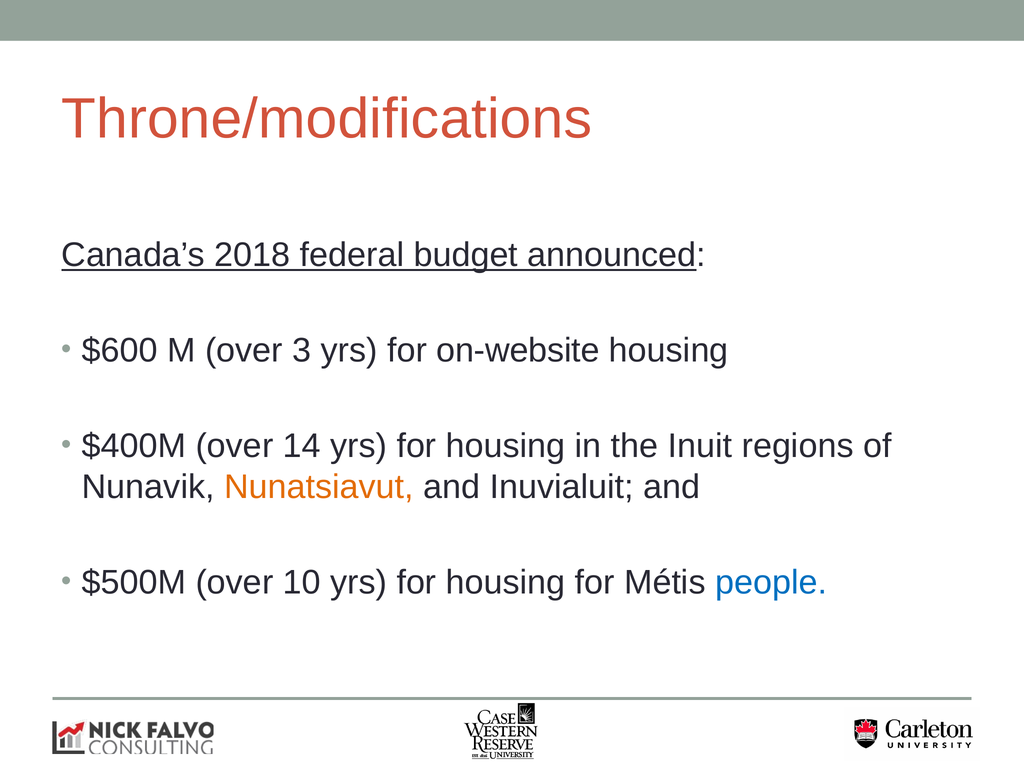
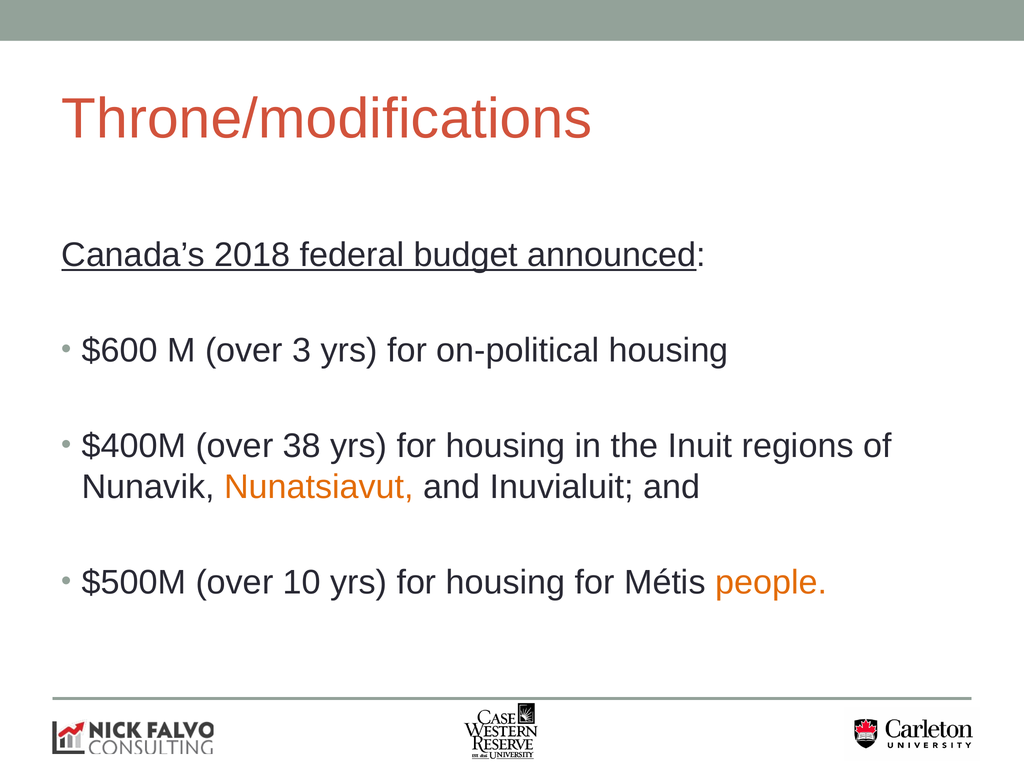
on-website: on-website -> on-political (518, 351)
14: 14 -> 38 (302, 446)
people colour: blue -> orange (771, 583)
